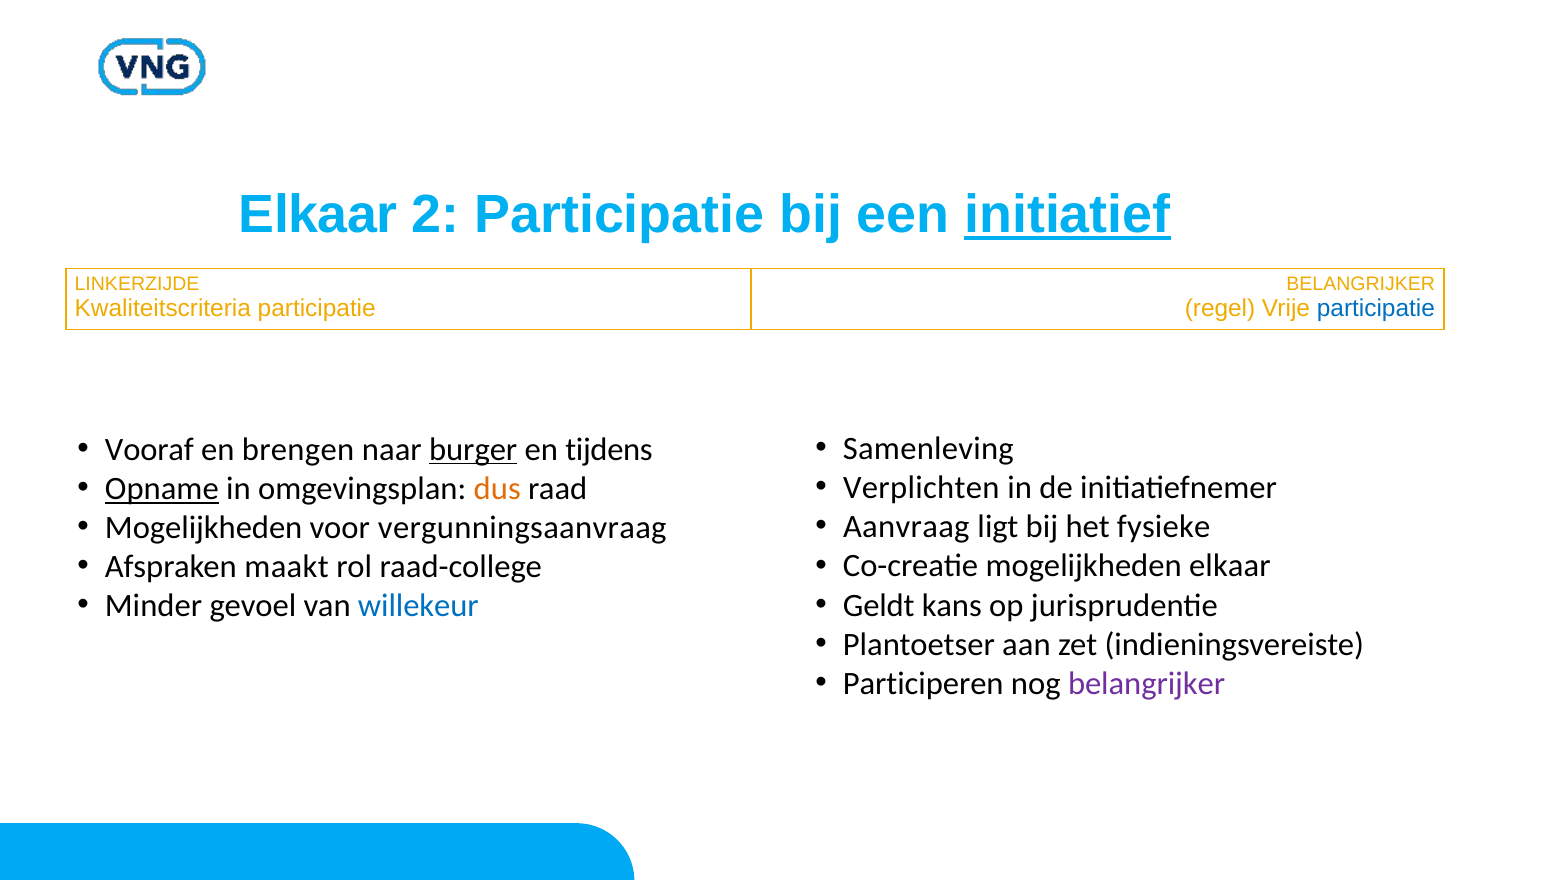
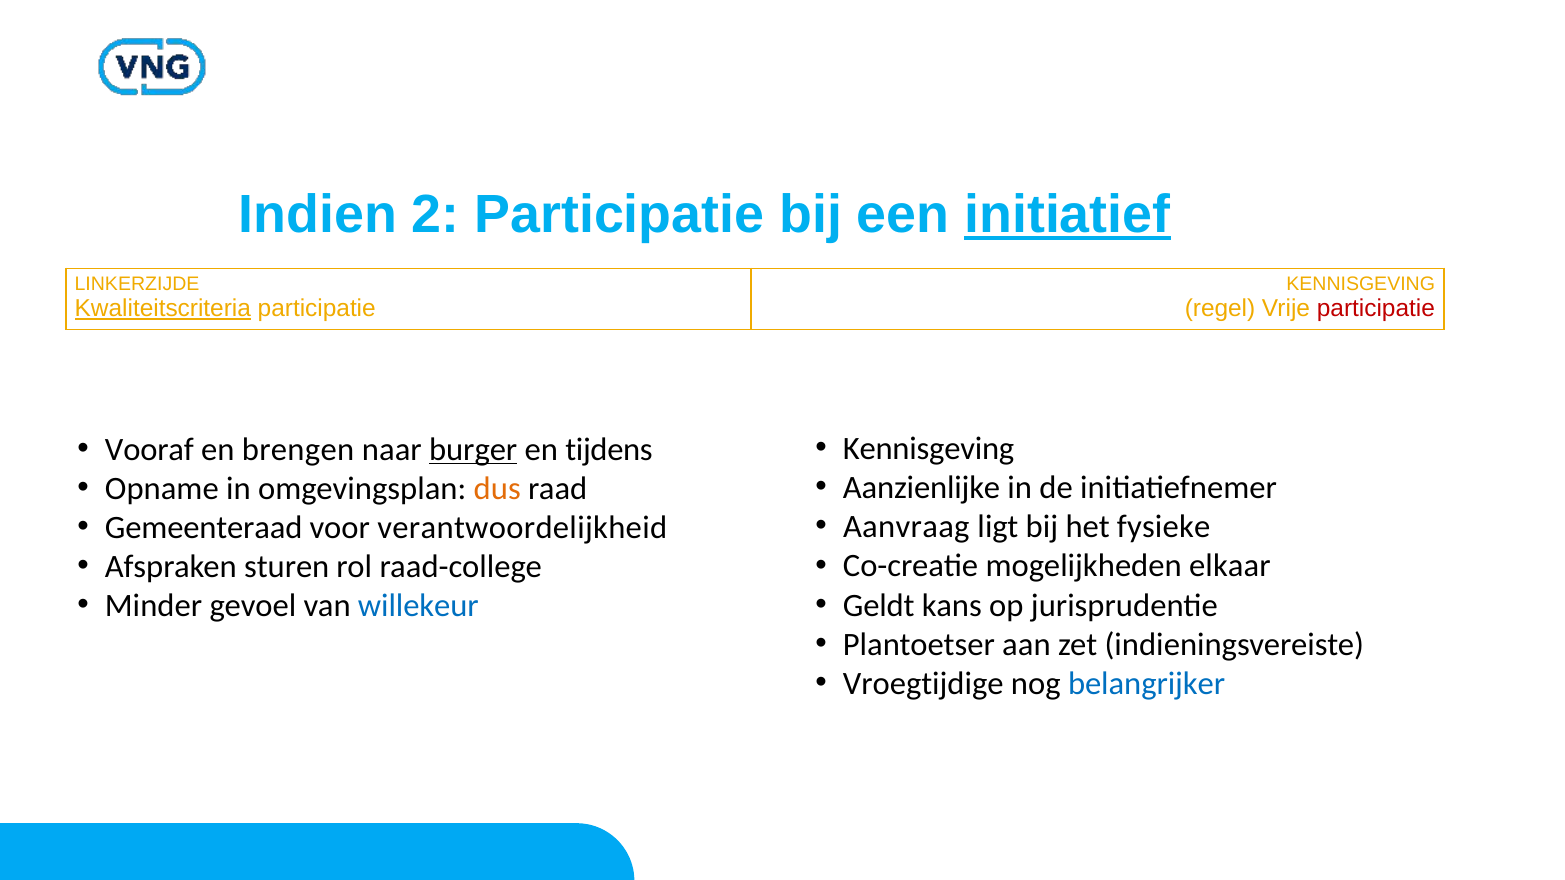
Elkaar: Elkaar -> Indien (318, 215)
BELANGRIJKER: BELANGRIJKER -> KENNISGEVING (1361, 284)
Kwaliteitscriteria underline: none -> present (163, 309)
participatie colour: blue -> red (1376, 309)
Samenleving: Samenleving -> Kennisgeving (929, 449)
Verplichten: Verplichten -> Aanzienlijke (922, 488)
Opname underline: present -> none (162, 489)
Mogelijkheden: Mogelijkheden -> Gemeenteraad (204, 528)
vergunningsaanvraag: vergunningsaanvraag -> verantwoordelijkheid (522, 528)
maakt: maakt -> sturen (287, 567)
Participeren: Participeren -> Vroegtijdige (923, 684)
belangrijker colour: purple -> blue (1147, 684)
